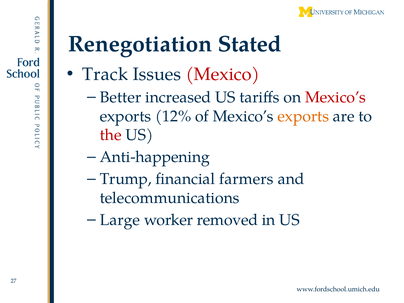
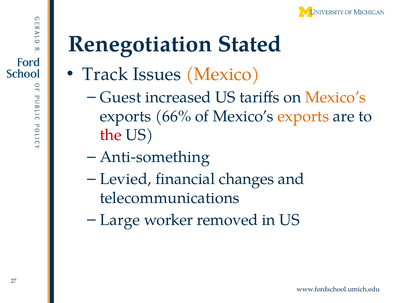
Mexico colour: red -> orange (223, 74)
Better: Better -> Guest (120, 97)
Mexico’s colour: red -> orange (336, 97)
12%: 12% -> 66% (173, 116)
Anti-happening: Anti-happening -> Anti-something (155, 157)
Trump: Trump -> Levied (126, 179)
farmers: farmers -> changes (247, 179)
